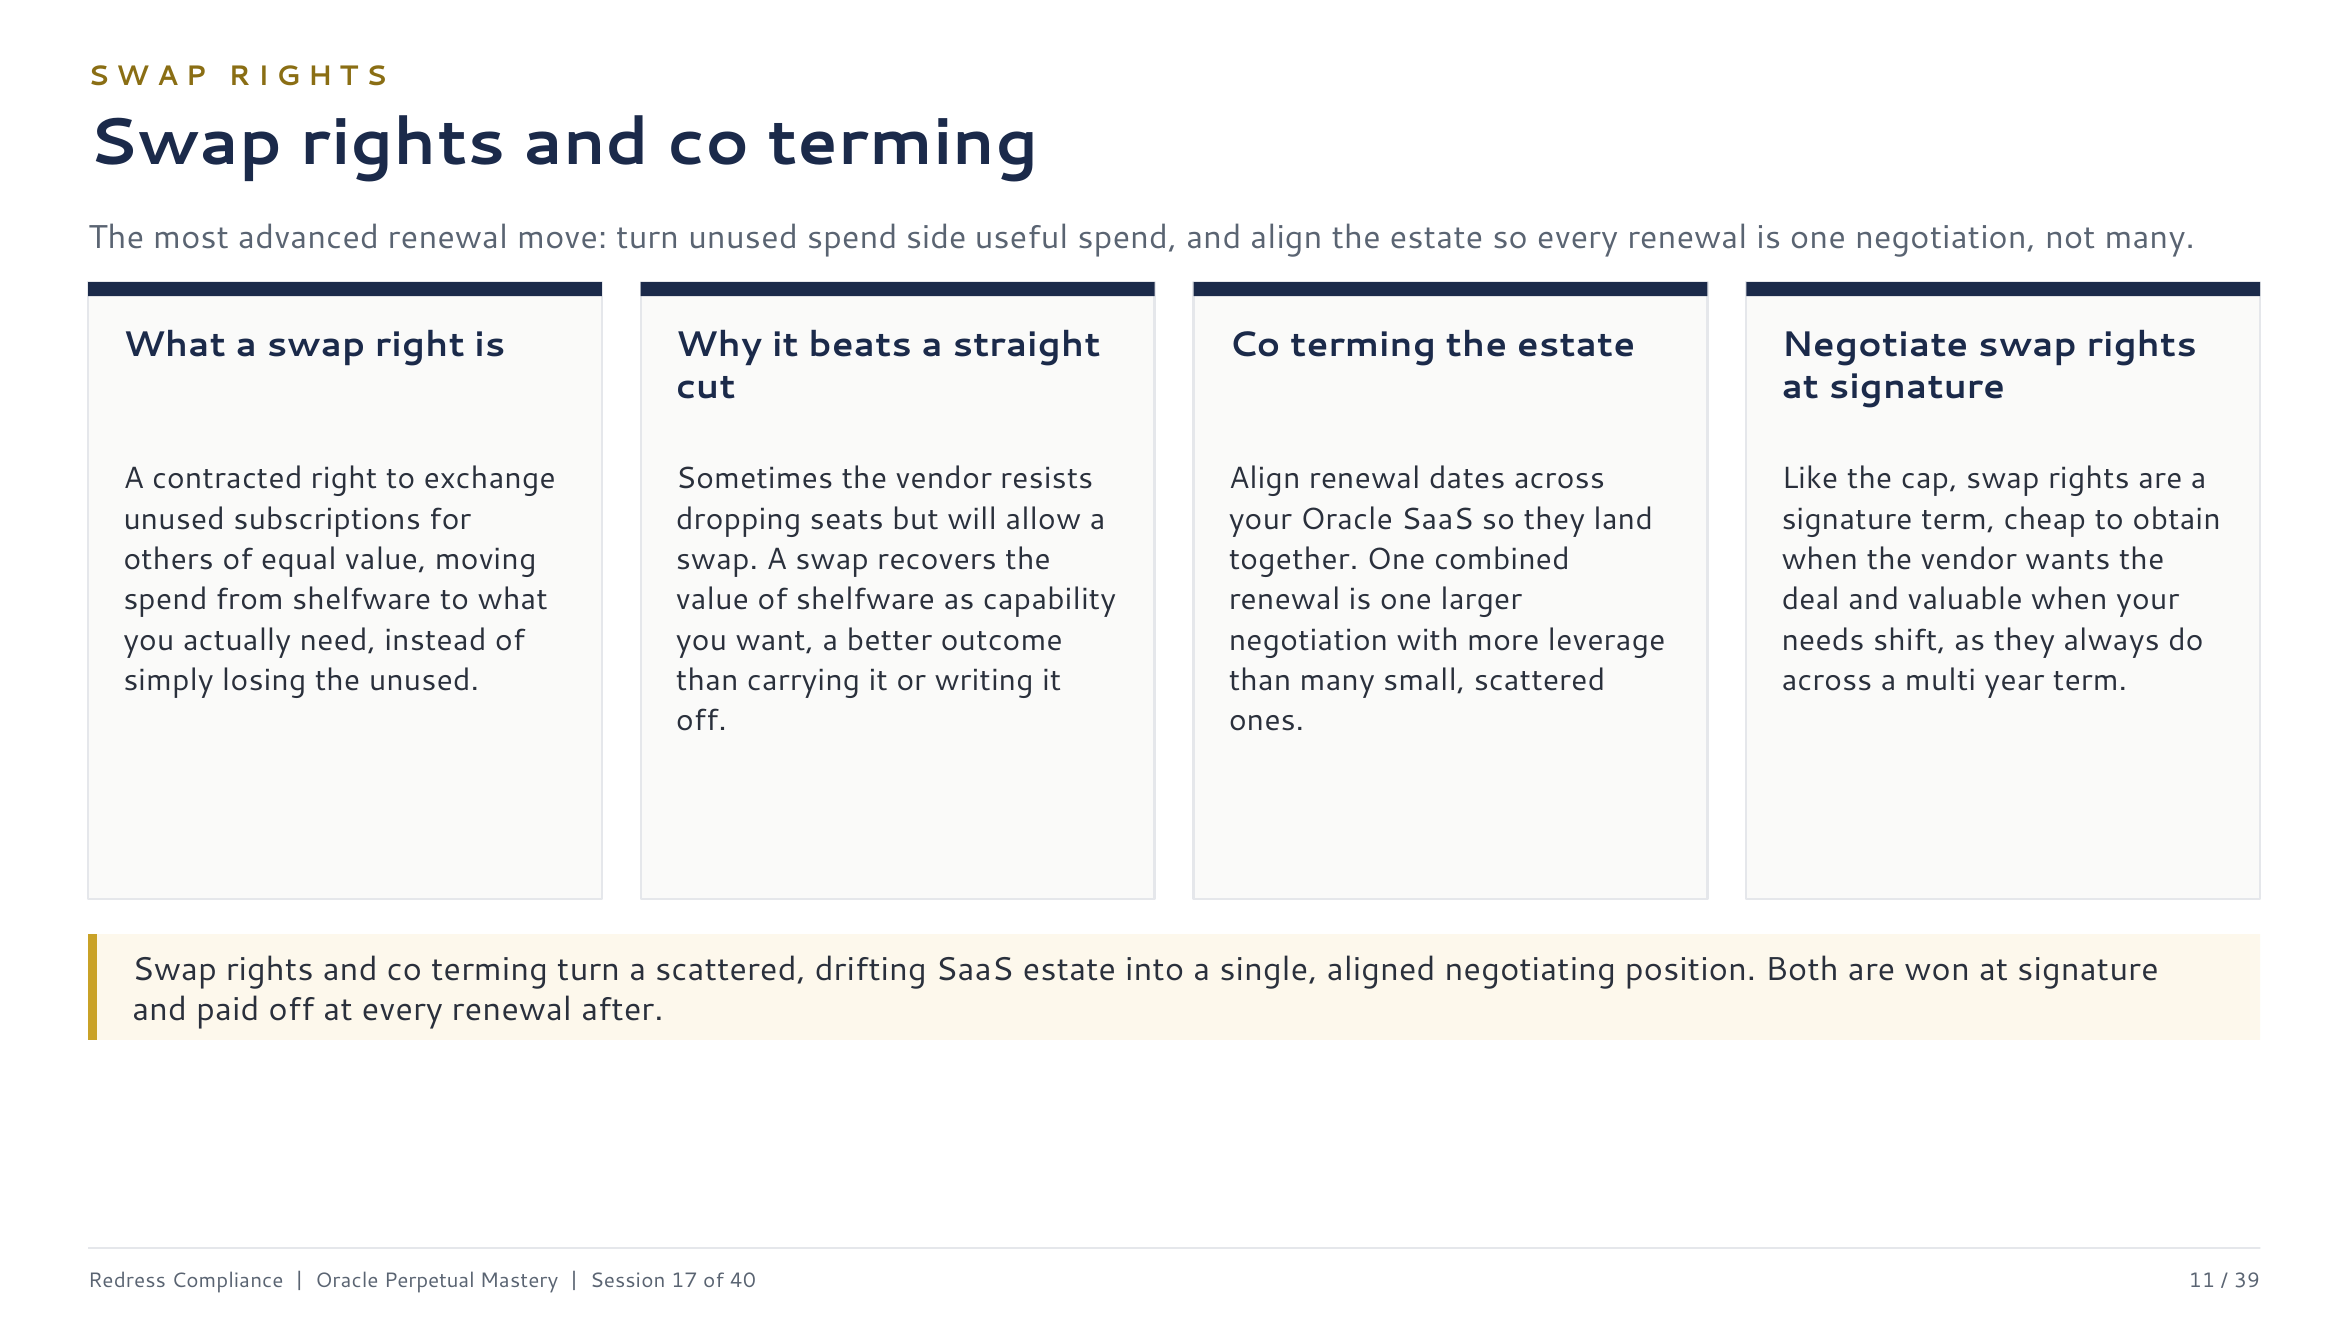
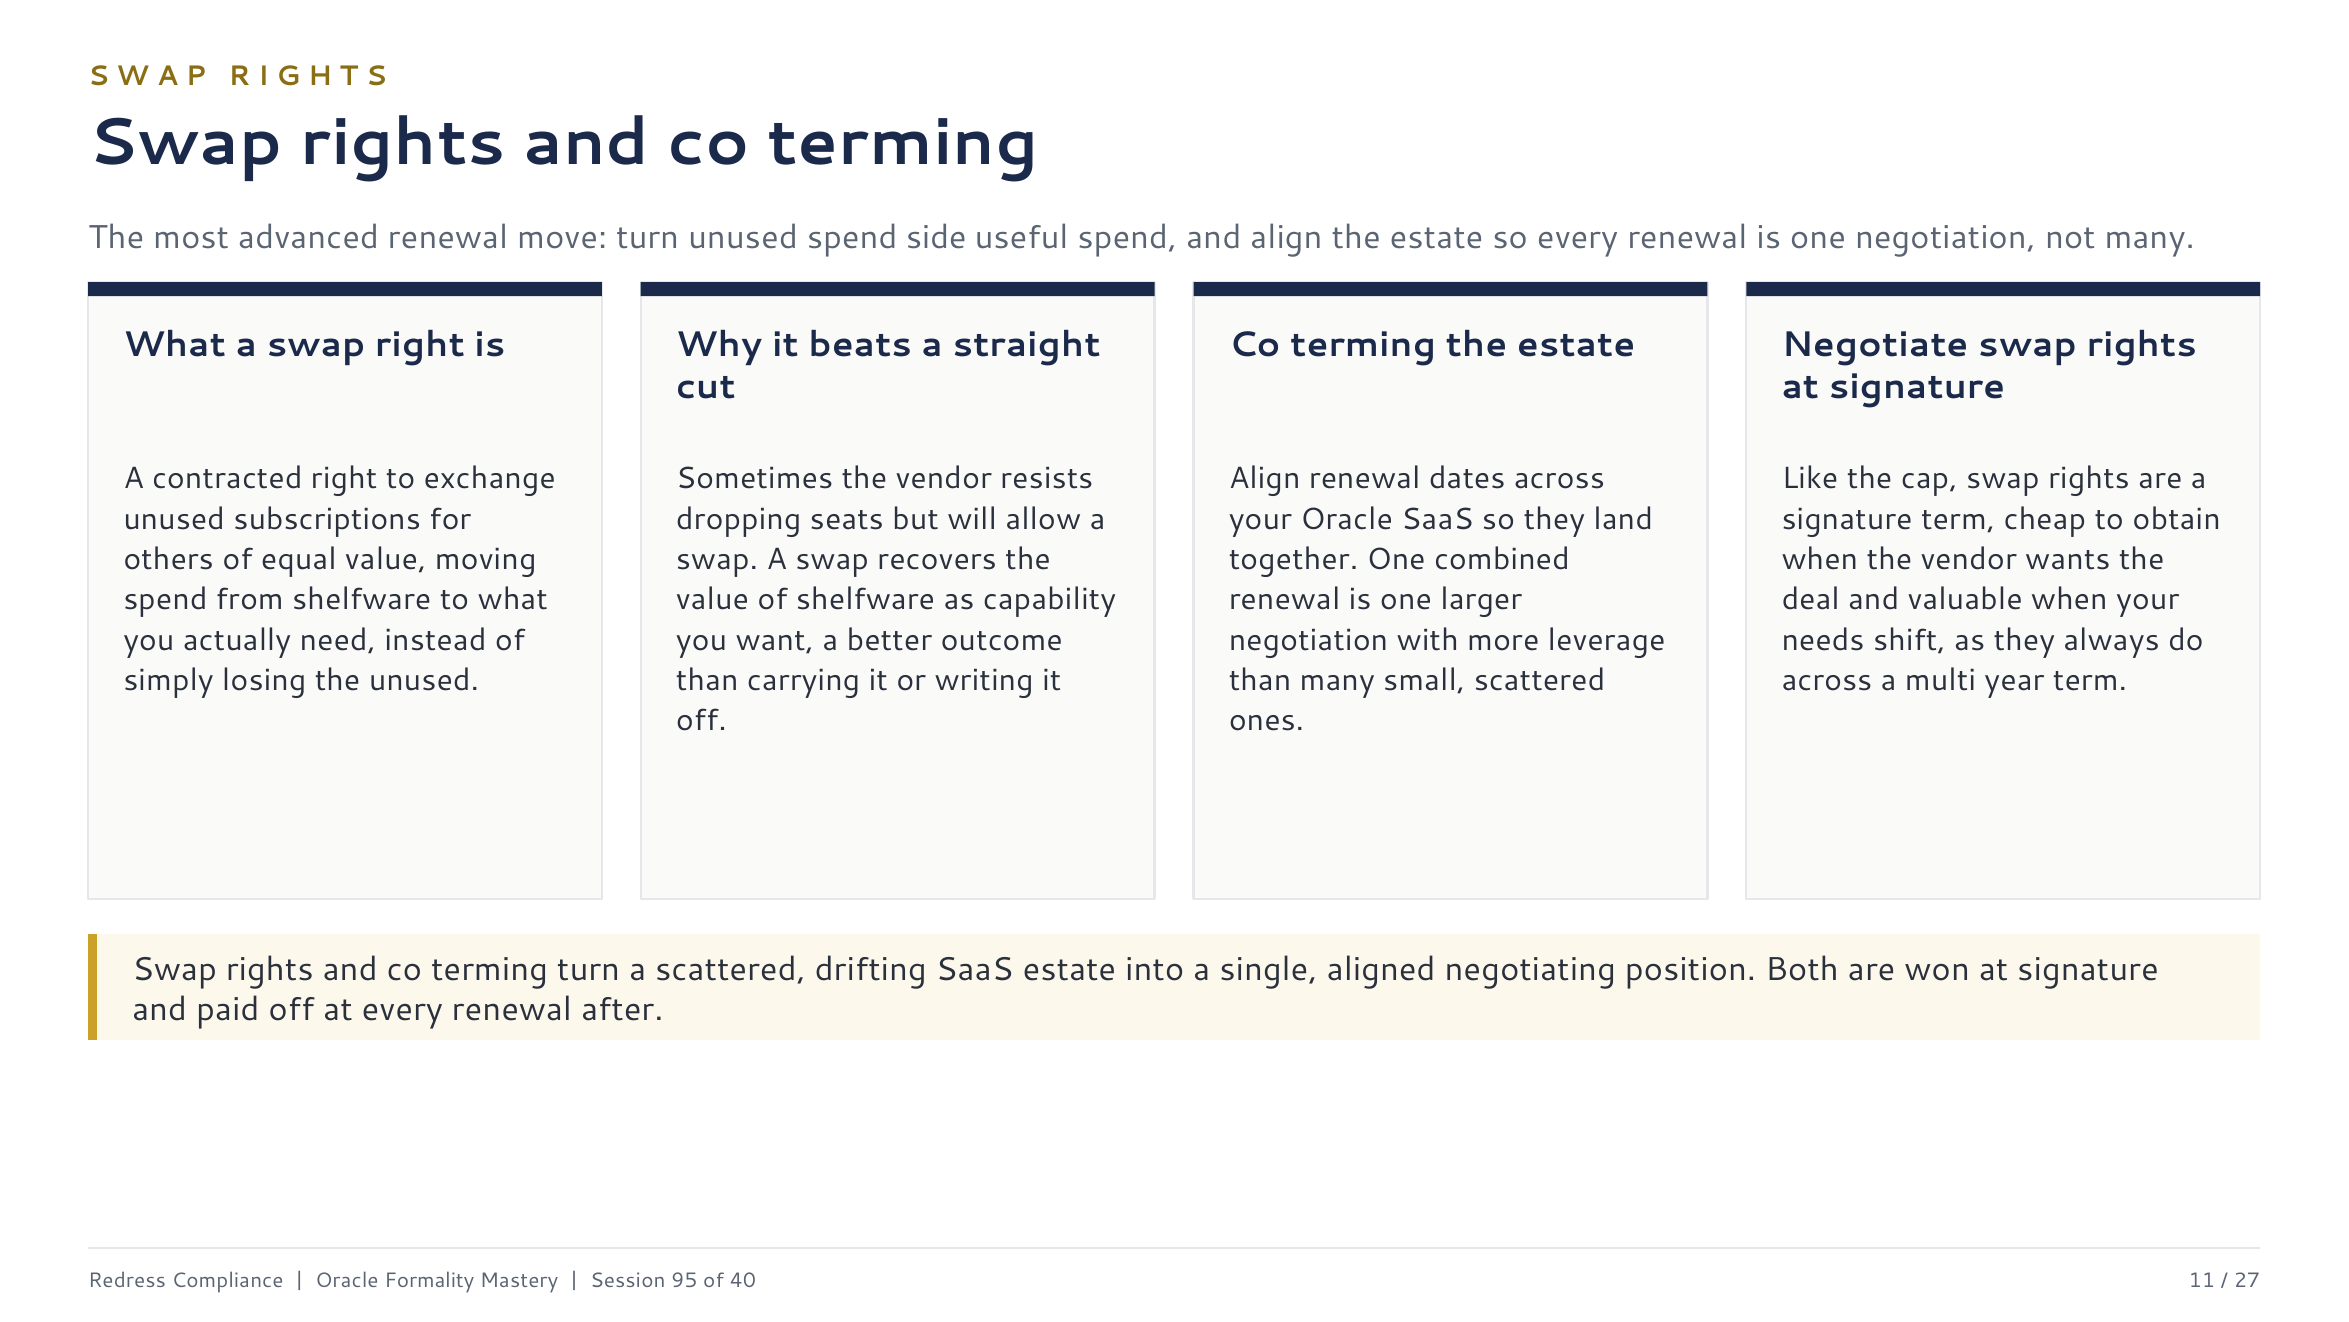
Perpetual: Perpetual -> Formality (429, 1280)
17: 17 -> 95 (684, 1280)
39: 39 -> 27 (2247, 1280)
